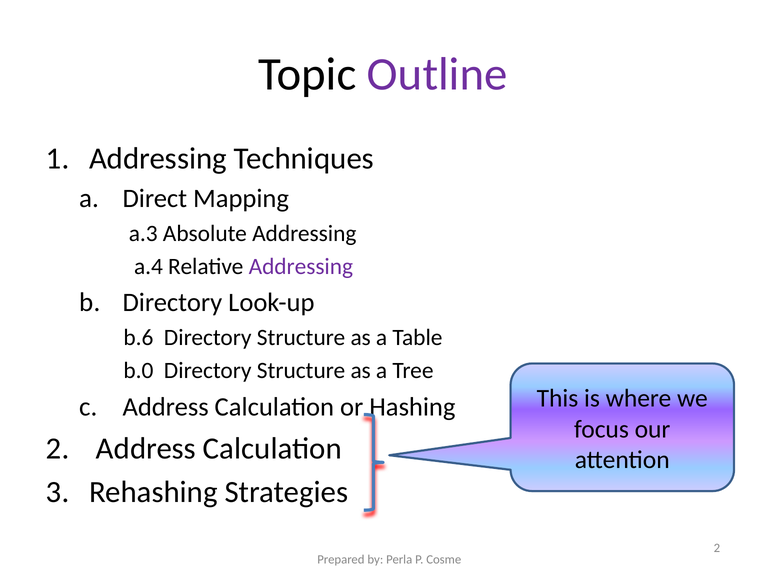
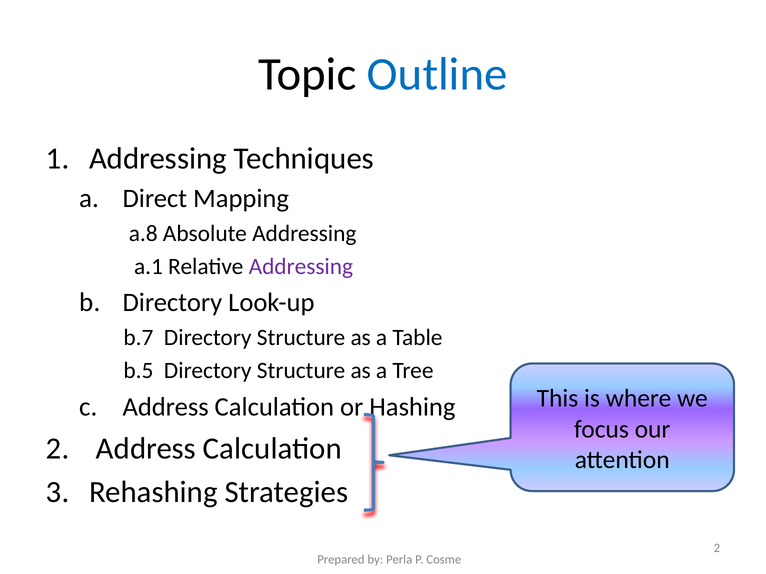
Outline colour: purple -> blue (437, 74)
a.3: a.3 -> a.8 (143, 234)
a.4: a.4 -> a.1 (148, 267)
b.6: b.6 -> b.7 (138, 338)
b.0: b.0 -> b.5 (138, 371)
